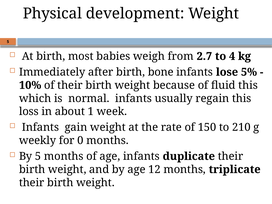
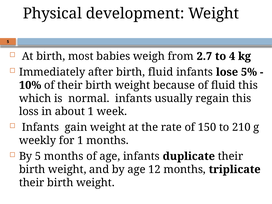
birth bone: bone -> fluid (161, 72)
for 0: 0 -> 1 (80, 140)
